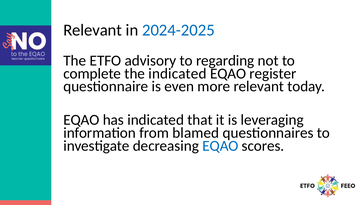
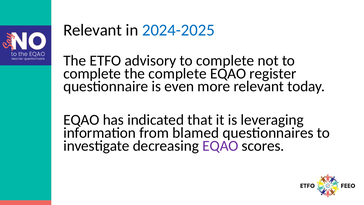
advisory to regarding: regarding -> complete (225, 60)
the indicated: indicated -> complete (178, 73)
EQAO colour: blue -> purple (220, 146)
